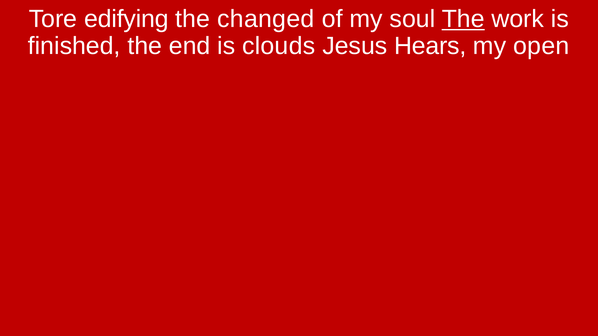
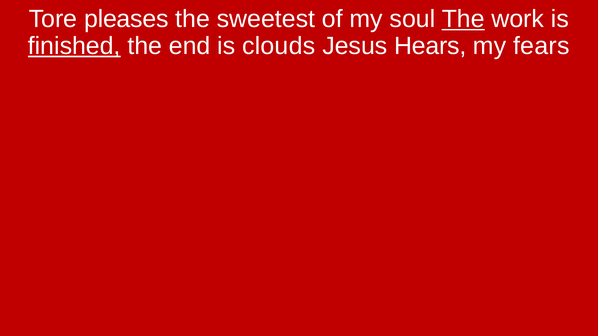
edifying: edifying -> pleases (126, 19)
changed: changed -> sweetest (266, 19)
ﬁnished underline: none -> present (74, 46)
open: open -> fears (541, 46)
